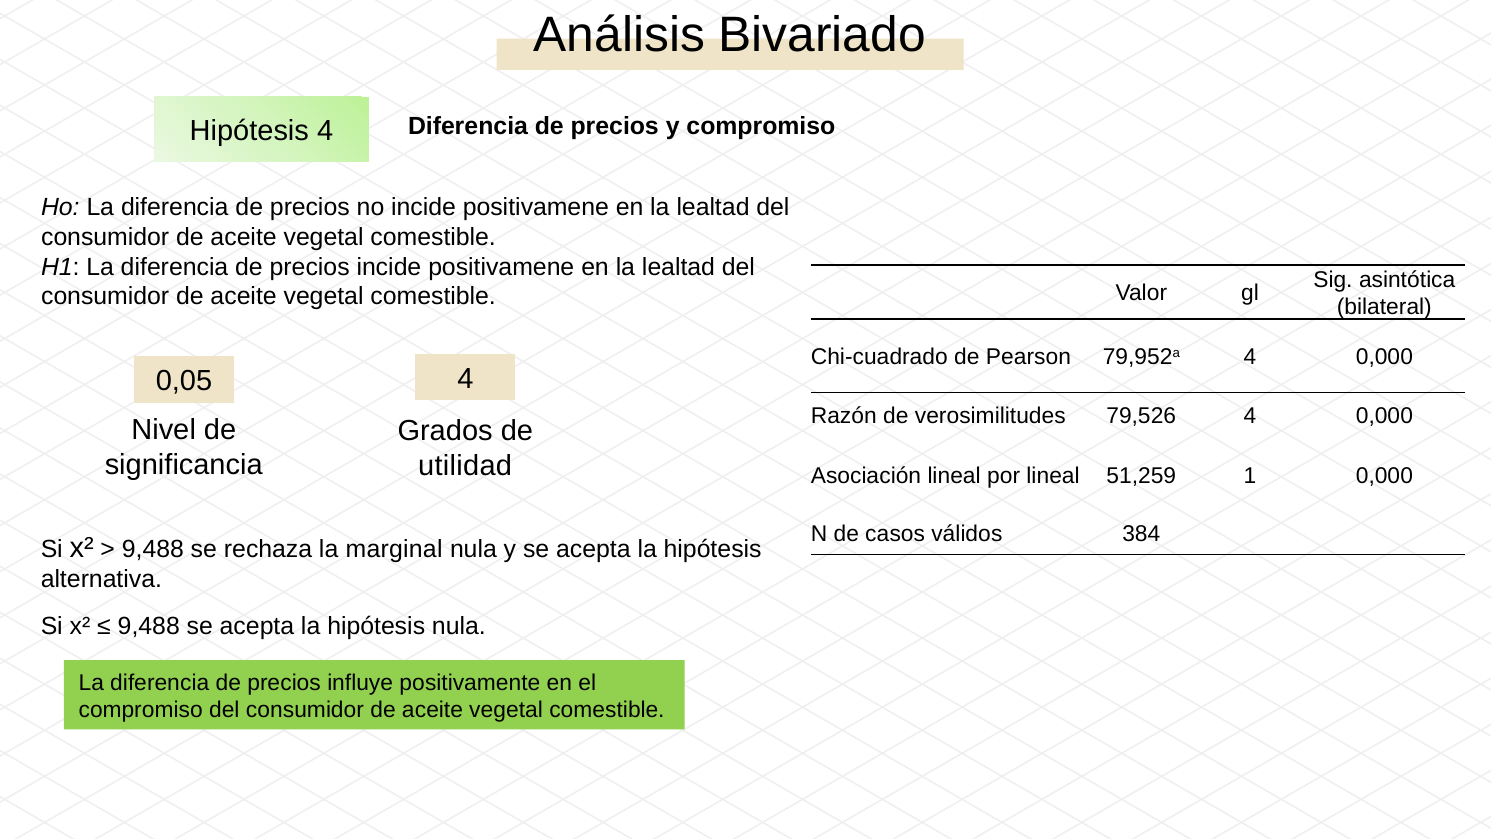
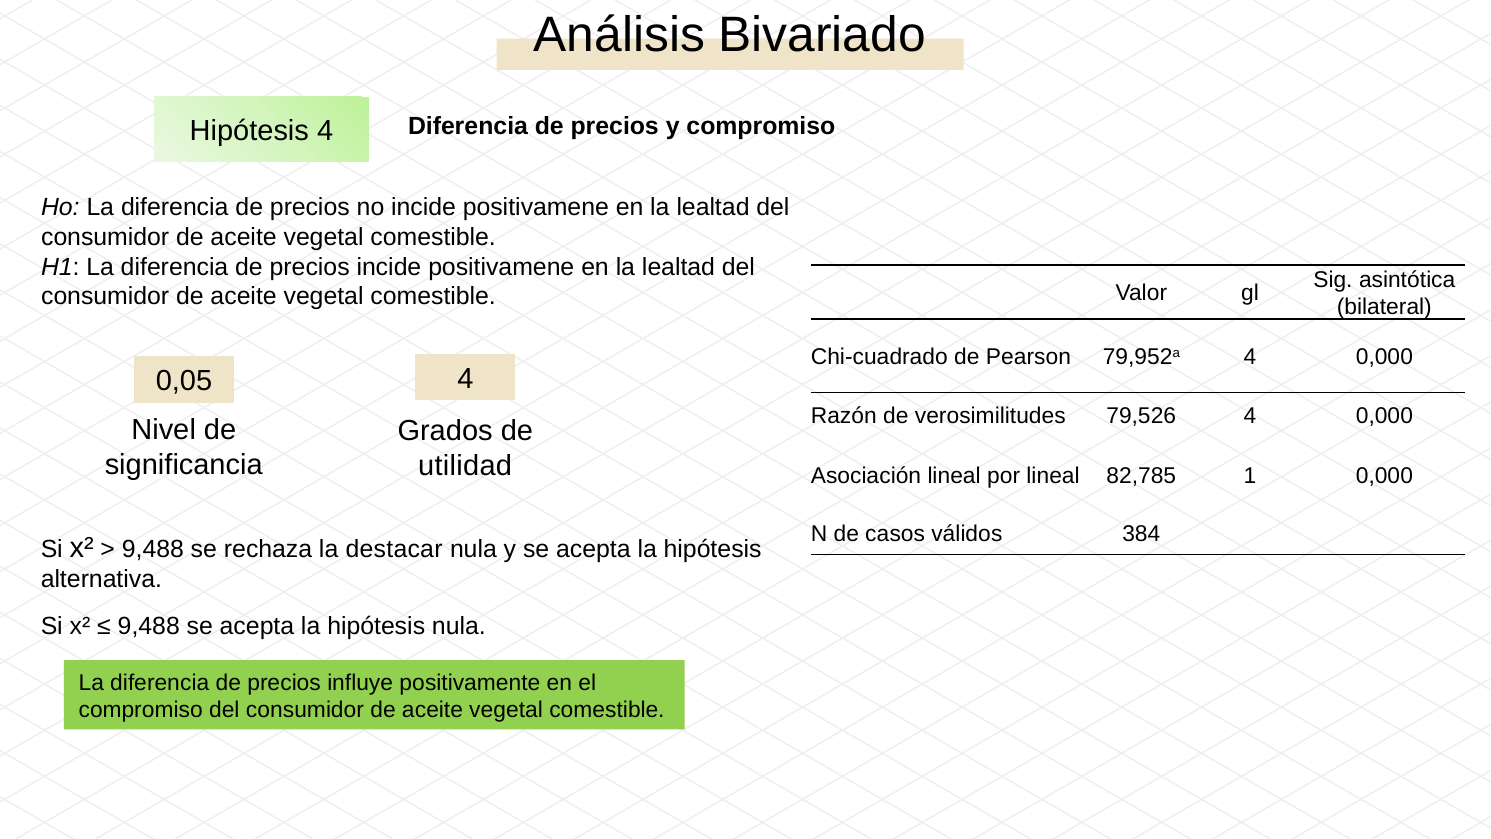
51,259: 51,259 -> 82,785 (1141, 476)
marginal: marginal -> destacar (394, 549)
